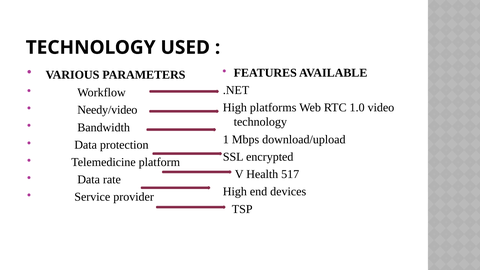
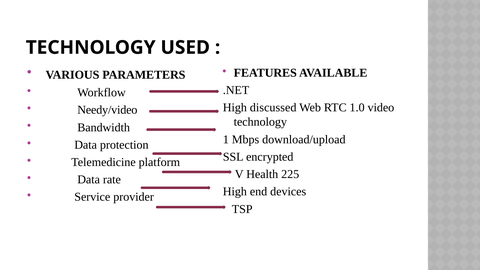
platforms: platforms -> discussed (273, 108)
517: 517 -> 225 (290, 174)
